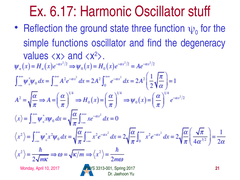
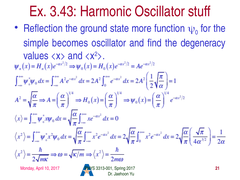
6.17: 6.17 -> 3.43 (63, 11)
three: three -> more (142, 28)
functions: functions -> becomes (70, 43)
